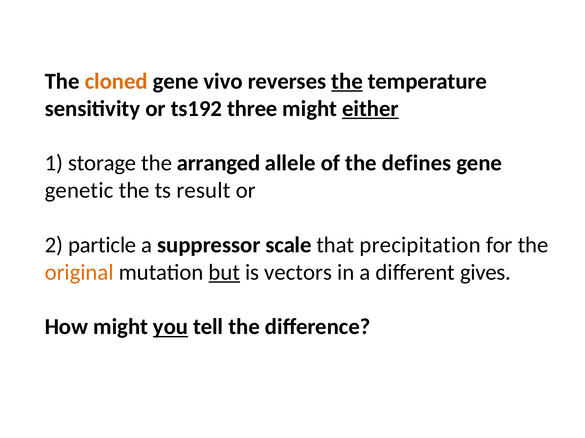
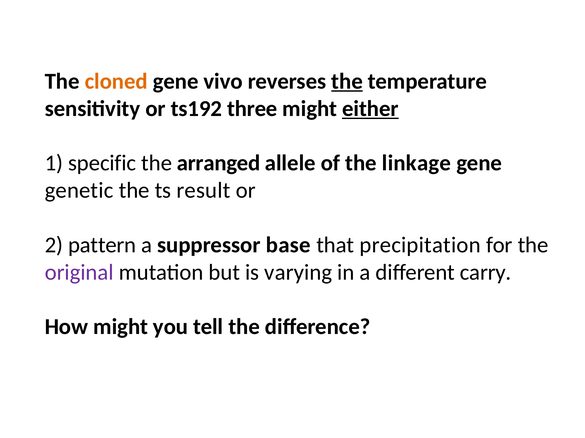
storage: storage -> specific (102, 163)
defines: defines -> linkage (416, 163)
particle: particle -> pattern (102, 245)
scale: scale -> base (288, 245)
original colour: orange -> purple (79, 273)
but underline: present -> none (224, 273)
vectors: vectors -> varying (298, 273)
gives: gives -> carry (486, 273)
you underline: present -> none (171, 327)
